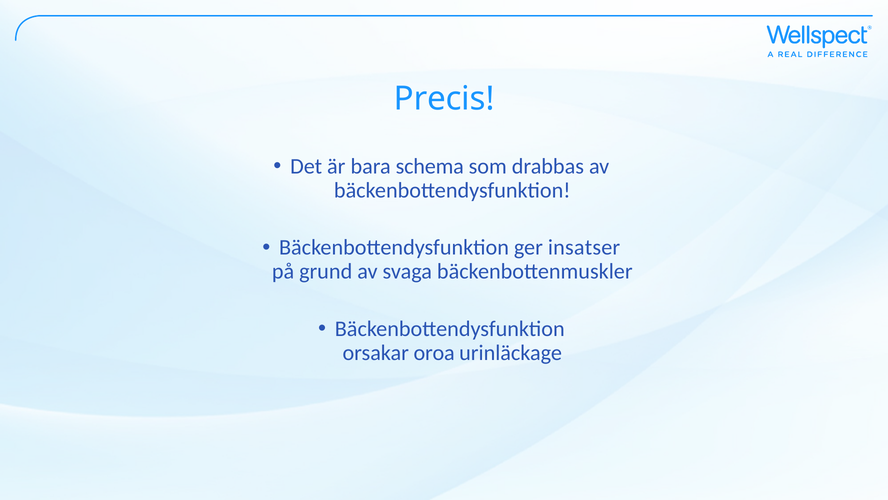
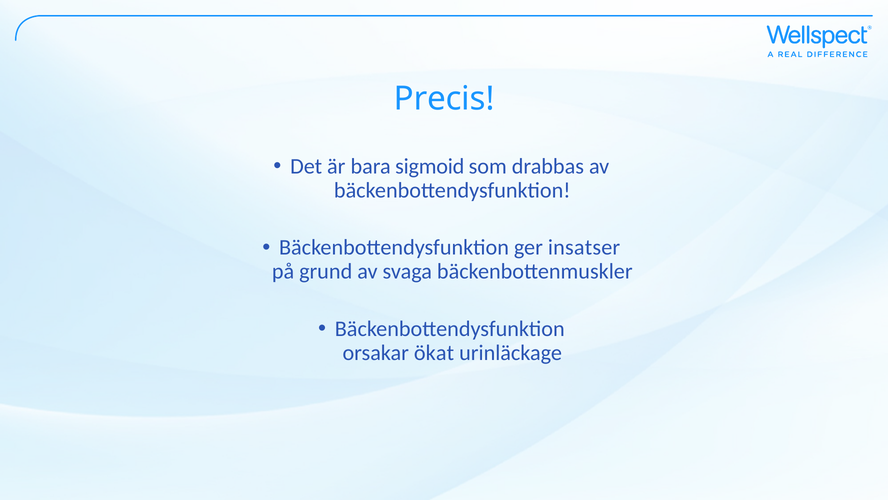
schema: schema -> sigmoid (430, 166)
oroa: oroa -> ökat (434, 352)
